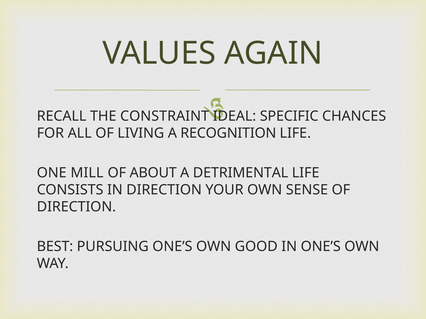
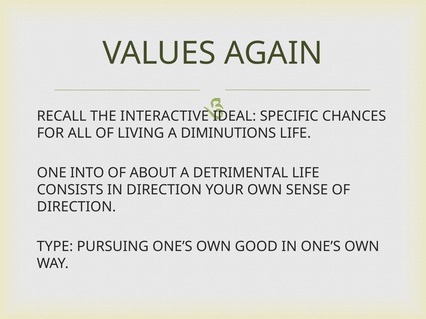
CONSTRAINT: CONSTRAINT -> INTERACTIVE (165, 116)
RECOGNITION: RECOGNITION -> DIMINUTIONS (228, 133)
MILL: MILL -> INTO (87, 173)
BEST: BEST -> TYPE (55, 247)
